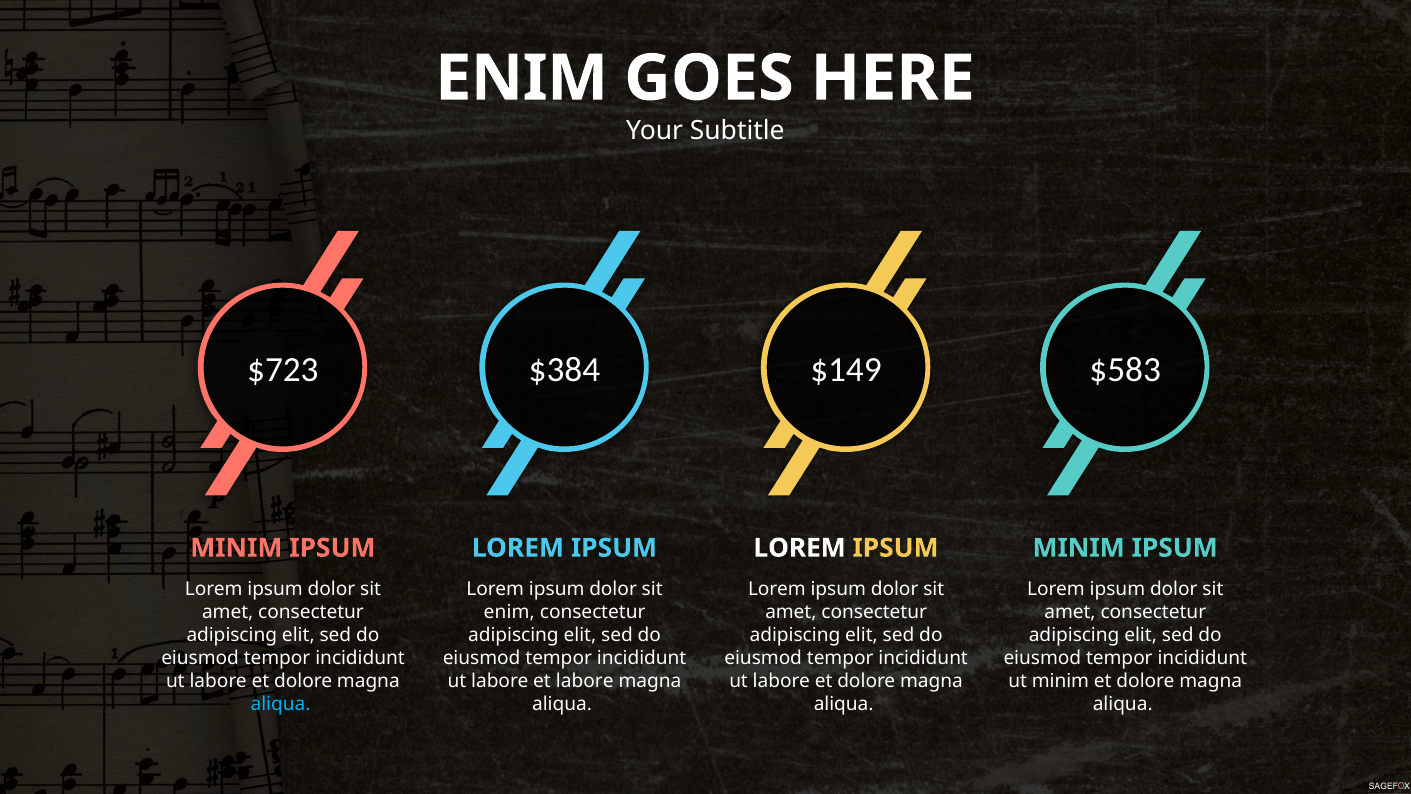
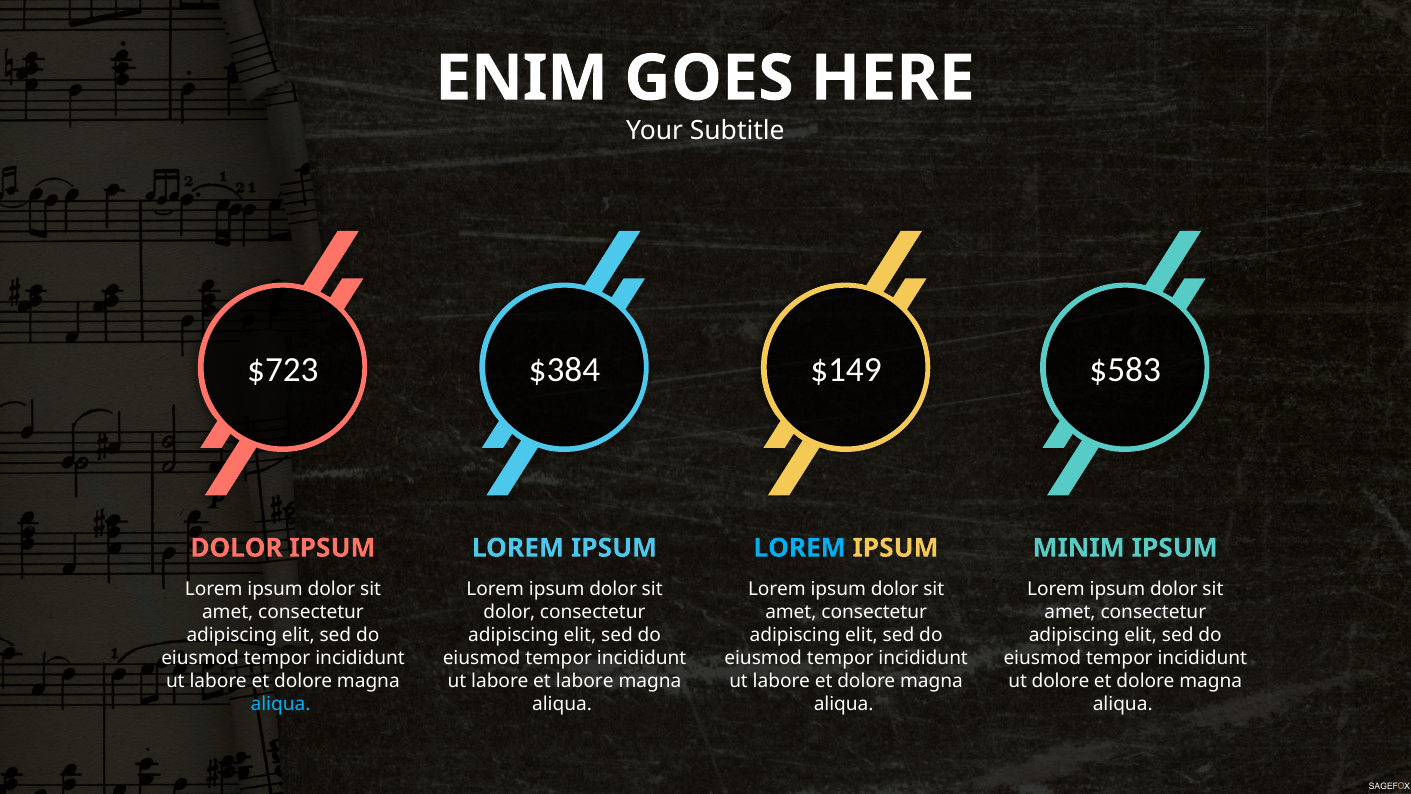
MINIM: MINIM -> DOLOR (236, 548)
LOREM colour: white -> light blue (800, 548)
enim: enim -> dolor (509, 612)
ut minim: minim -> dolore (1061, 681)
